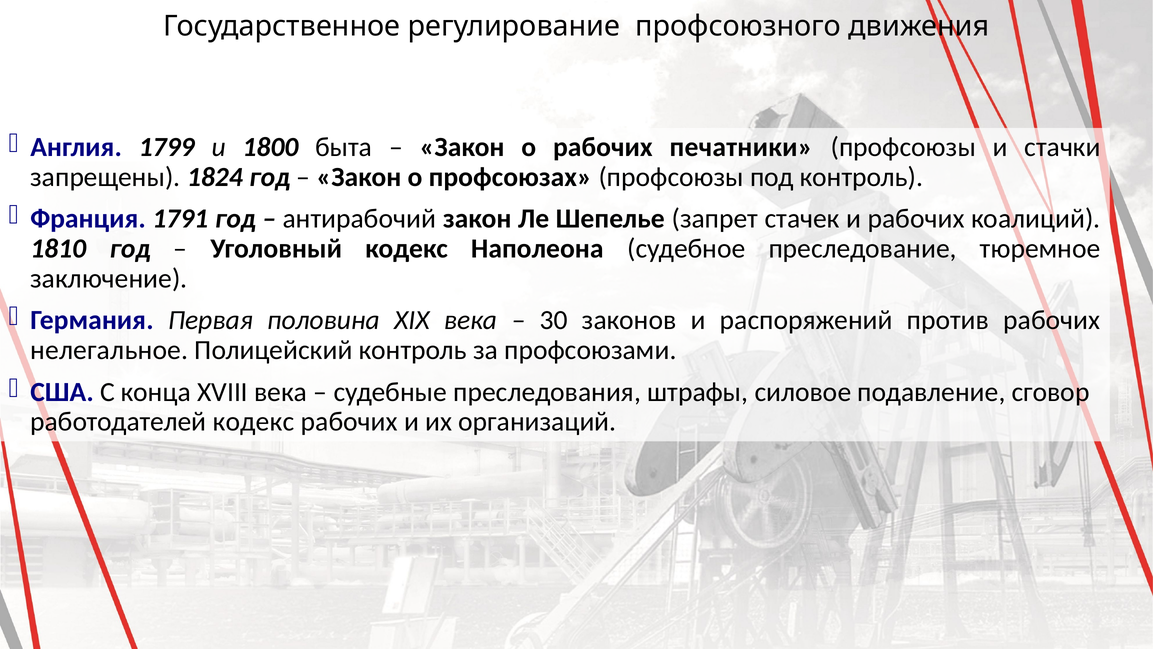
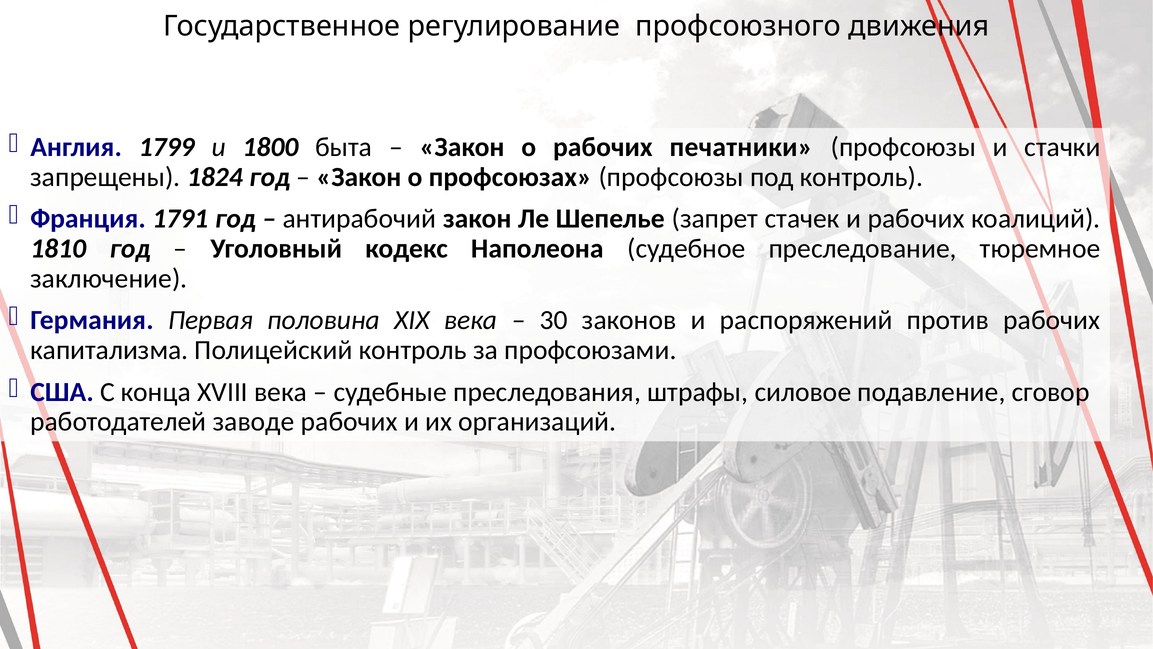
нелегальное: нелегальное -> капитализма (109, 350)
работодателей кодекс: кодекс -> заводе (254, 422)
